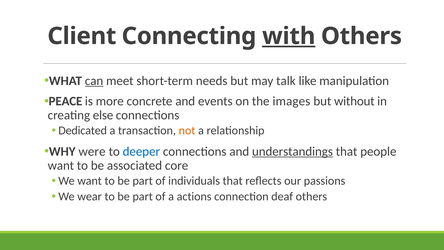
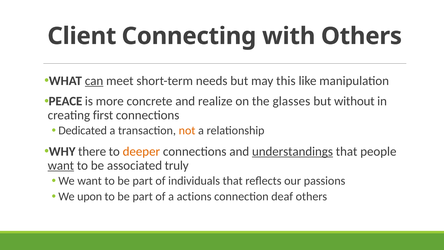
with underline: present -> none (289, 36)
talk: talk -> this (286, 81)
events: events -> realize (215, 101)
images: images -> glasses (291, 101)
else: else -> first (103, 115)
were: were -> there (92, 151)
deeper colour: blue -> orange (141, 151)
want underline: none -> present (61, 165)
core: core -> truly (177, 165)
wear: wear -> upon (90, 196)
